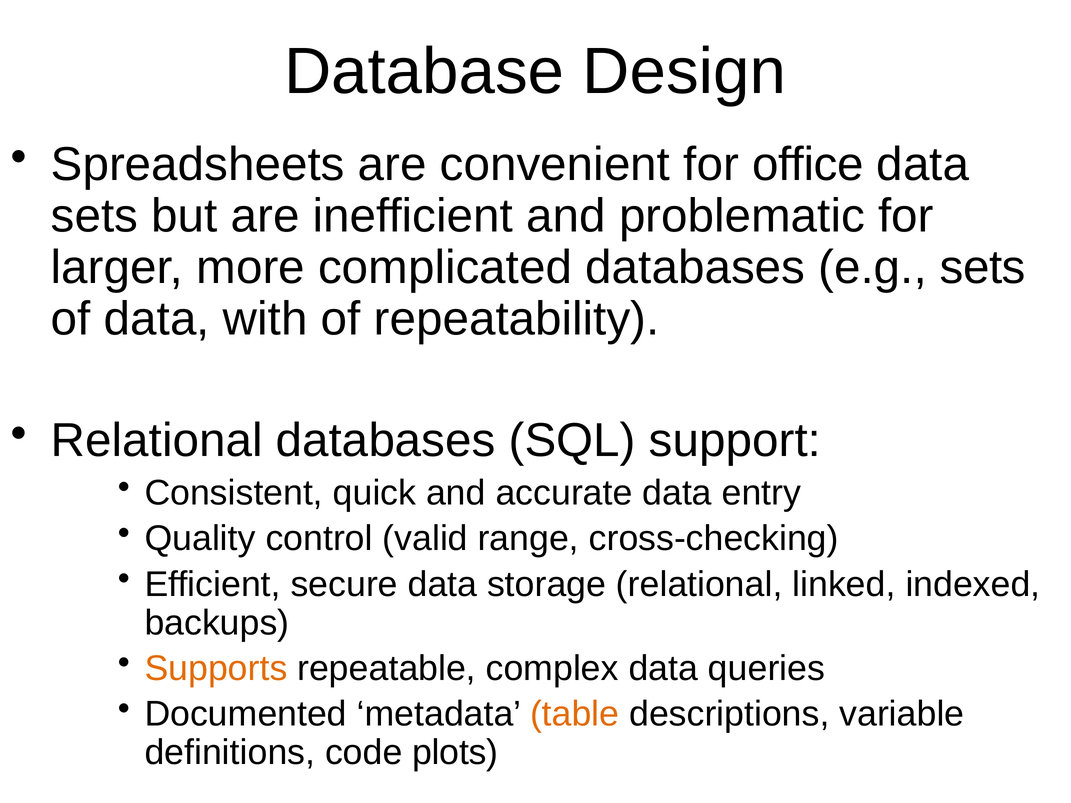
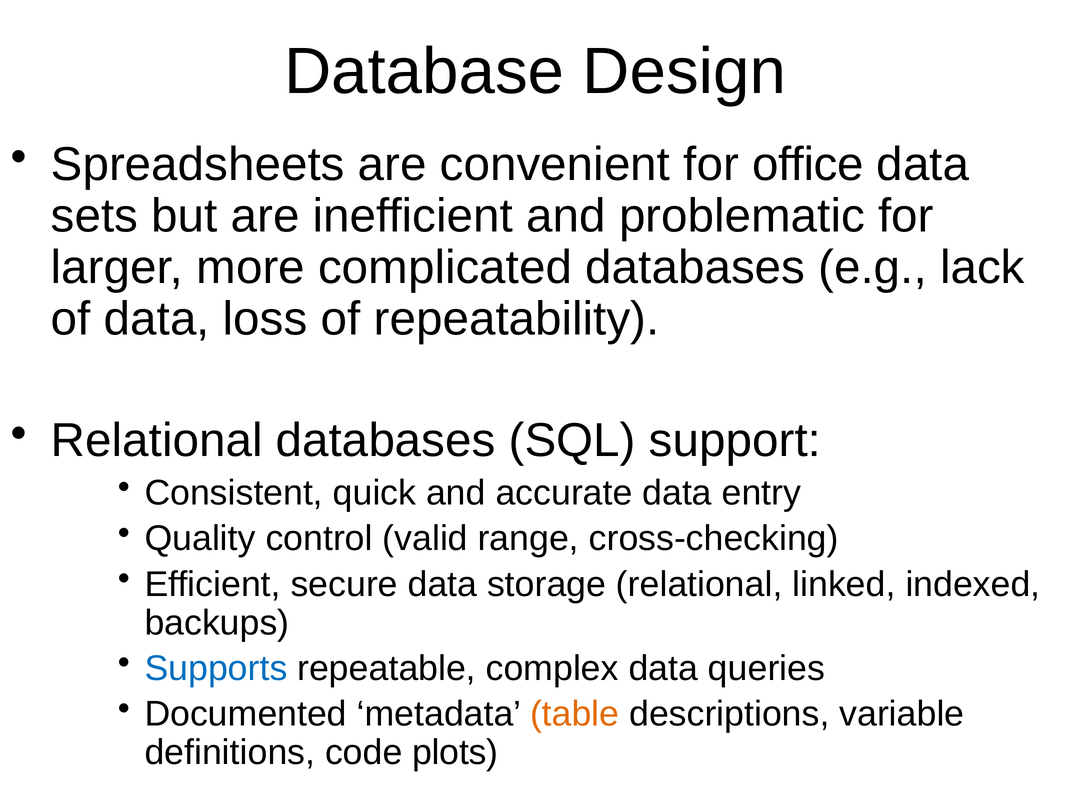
e.g sets: sets -> lack (982, 268)
with: with -> loss (265, 319)
Supports colour: orange -> blue (216, 669)
